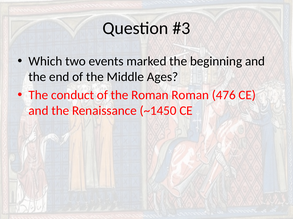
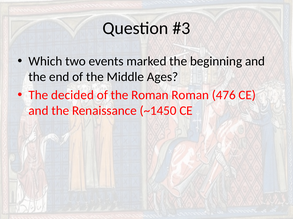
conduct: conduct -> decided (73, 95)
